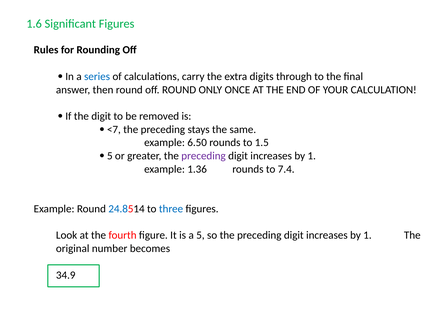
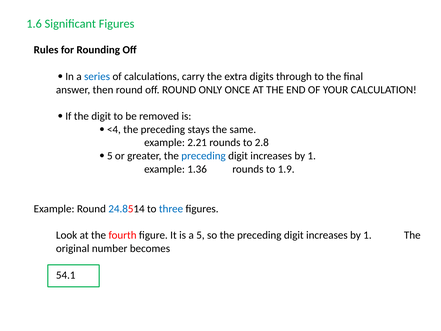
<7: <7 -> <4 (114, 129)
6.50: 6.50 -> 2.21 (197, 143)
1.5: 1.5 -> 2.8 (262, 143)
preceding colour: purple -> blue (204, 156)
7.4: 7.4 -> 1.9 (286, 169)
34.9: 34.9 -> 54.1 (66, 275)
